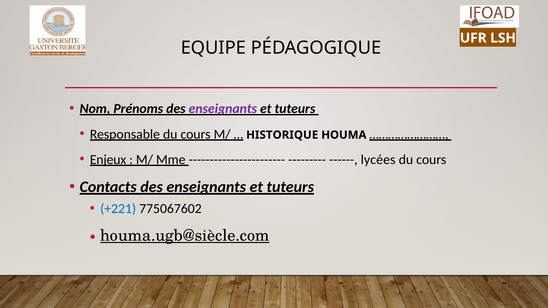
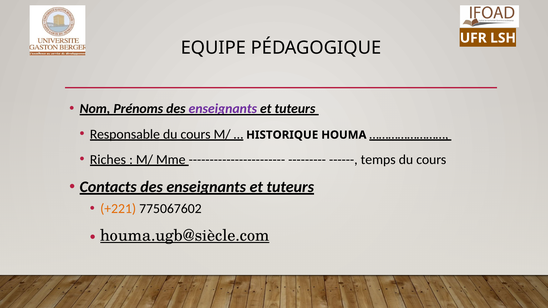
Enjeux: Enjeux -> Riches (108, 160)
lycées: lycées -> temps (378, 160)
+221 colour: blue -> orange (118, 209)
